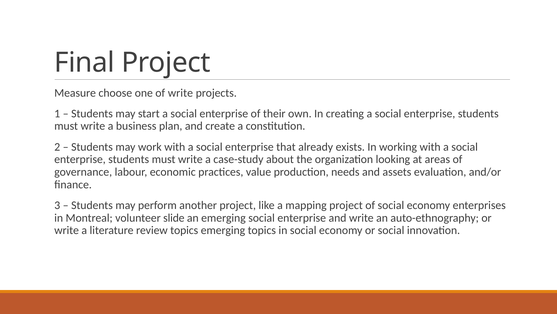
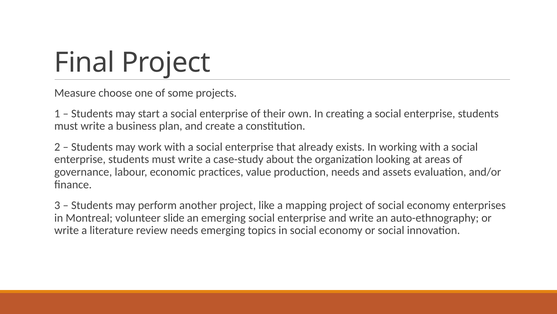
of write: write -> some (180, 93)
review topics: topics -> needs (184, 230)
